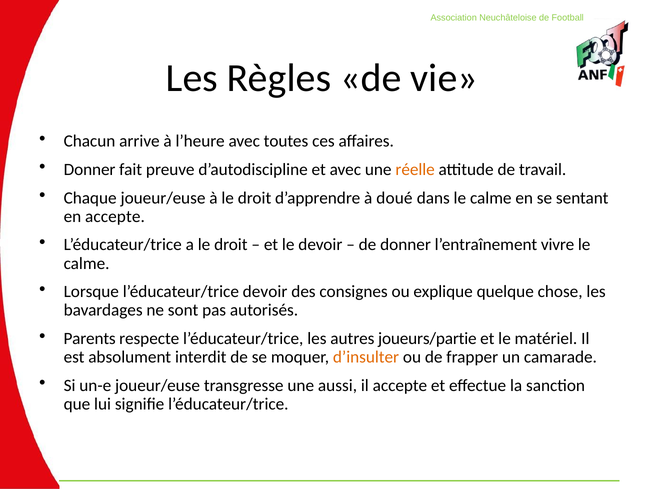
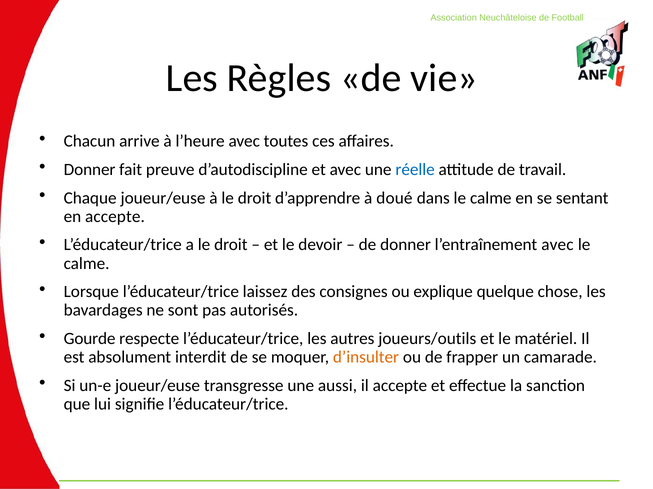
réelle colour: orange -> blue (415, 170)
l’entraînement vivre: vivre -> avec (557, 245)
l’éducateur/trice devoir: devoir -> laissez (265, 292)
Parents: Parents -> Gourde (90, 339)
joueurs/partie: joueurs/partie -> joueurs/outils (427, 339)
